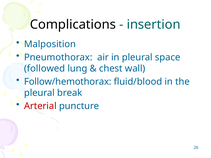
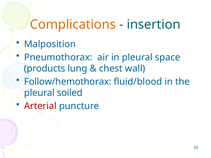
Complications colour: black -> orange (73, 25)
followed: followed -> products (45, 69)
break: break -> soiled (70, 93)
